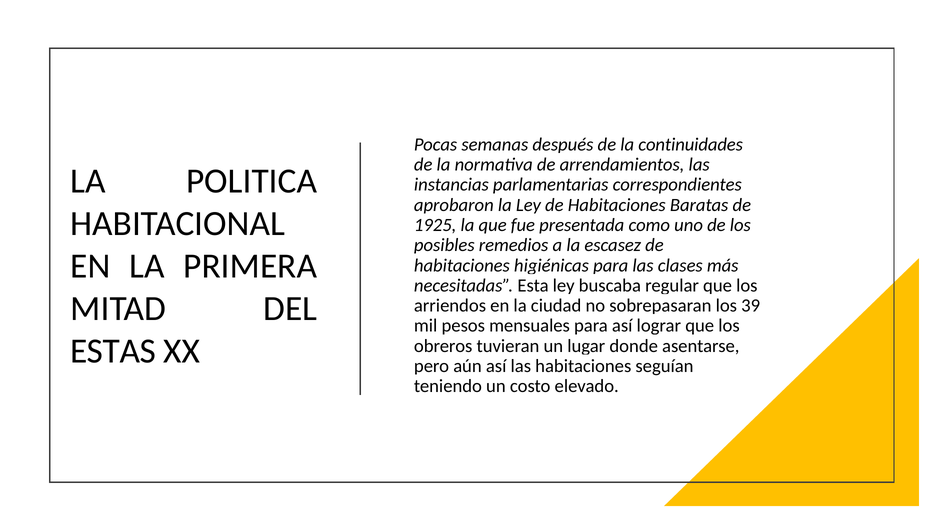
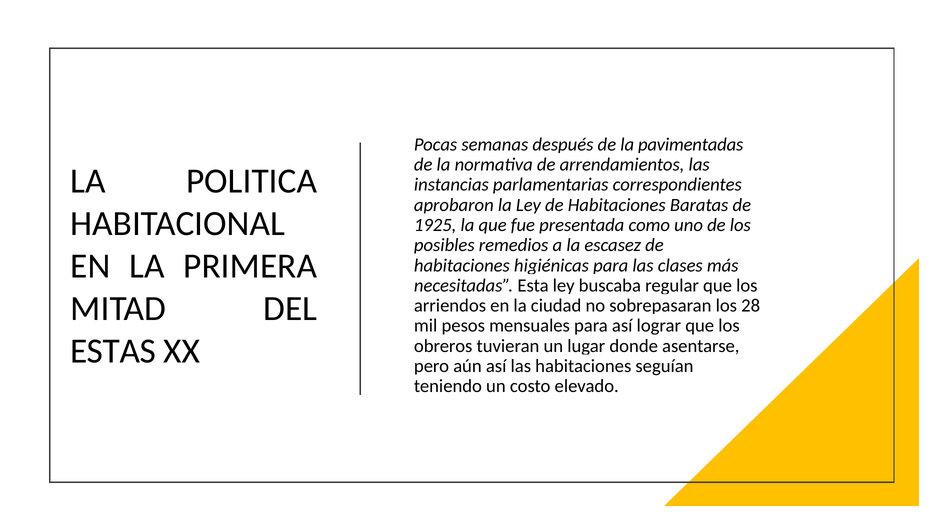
continuidades: continuidades -> pavimentadas (691, 144)
39: 39 -> 28 (751, 306)
